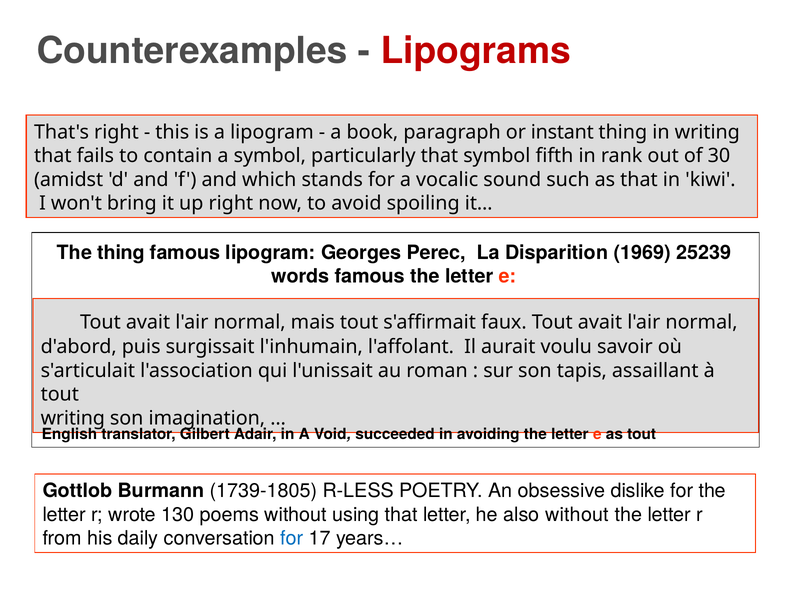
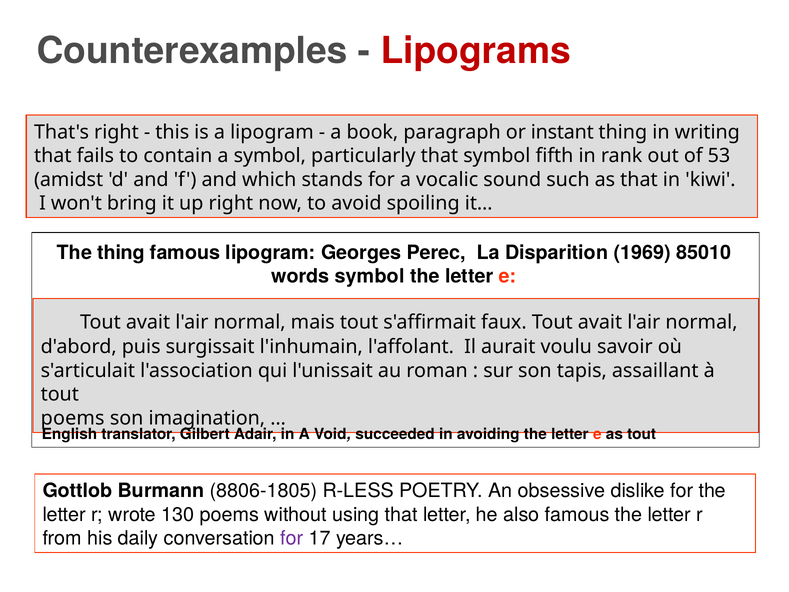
30: 30 -> 53 (719, 156)
25239: 25239 -> 85010 (704, 253)
words famous: famous -> symbol (370, 276)
writing: writing -> poems (73, 418)
1739-1805: 1739-1805 -> 8806-1805 (263, 491)
also without: without -> famous (577, 514)
for colour: blue -> purple (292, 538)
